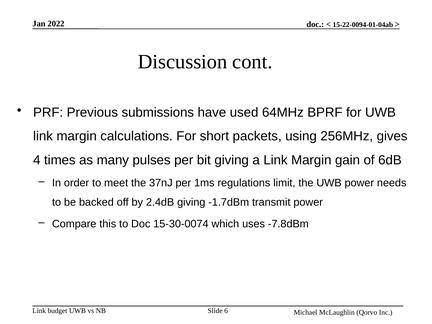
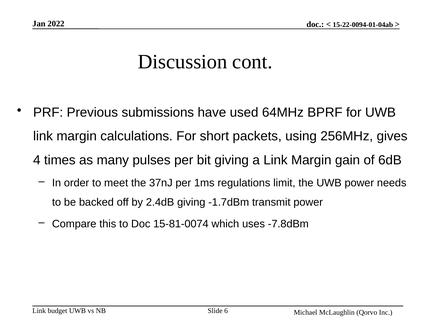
15-30-0074: 15-30-0074 -> 15-81-0074 (181, 224)
